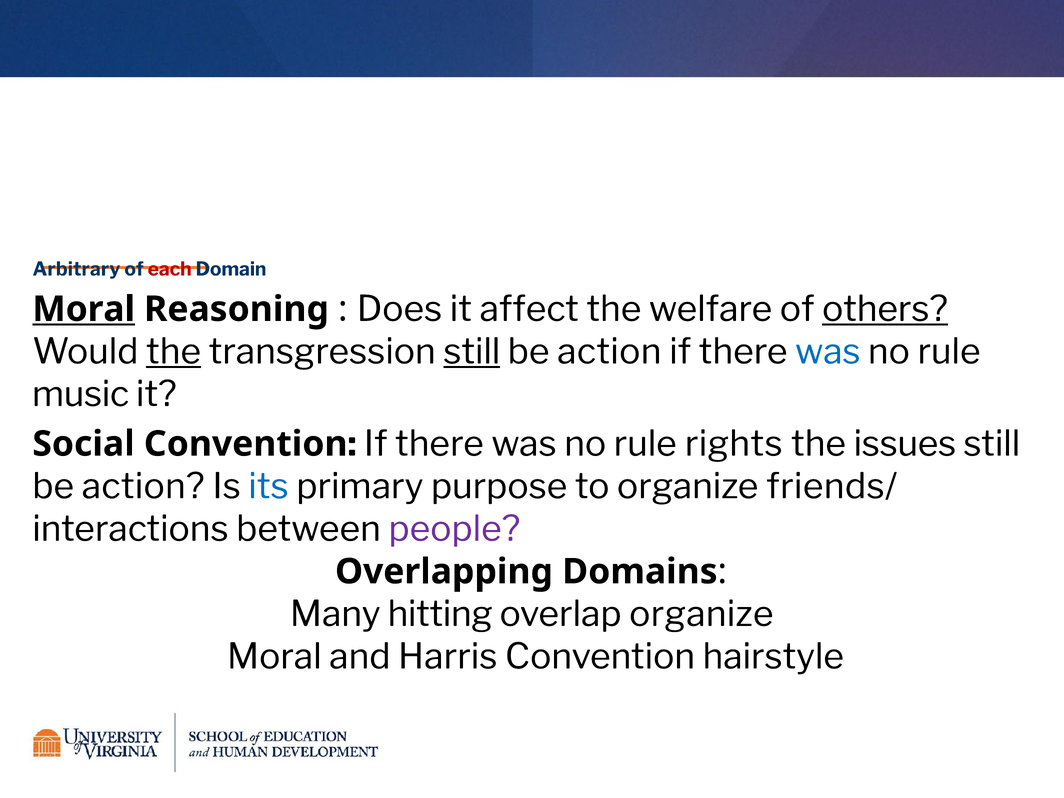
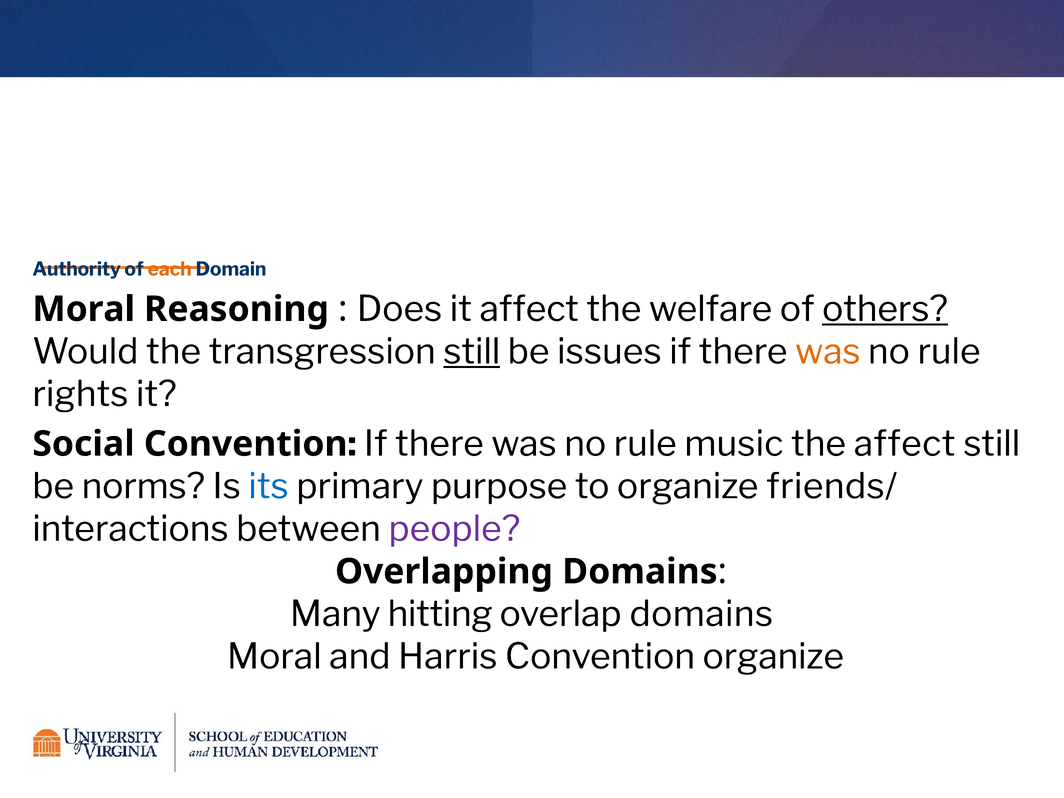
Arbitrary: Arbitrary -> Authority (77, 269)
each colour: red -> orange (170, 269)
Moral underline: present -> none (84, 309)
the underline: present -> none (174, 352)
action: action -> issues (609, 352)
was colour: blue -> orange (828, 352)
music: music -> rights (80, 394)
rights: rights -> music (734, 444)
the issues: issues -> affect (905, 444)
action: action -> norms (143, 487)
overlap organize: organize -> domains (701, 614)
Convention hairstyle: hairstyle -> organize (773, 657)
